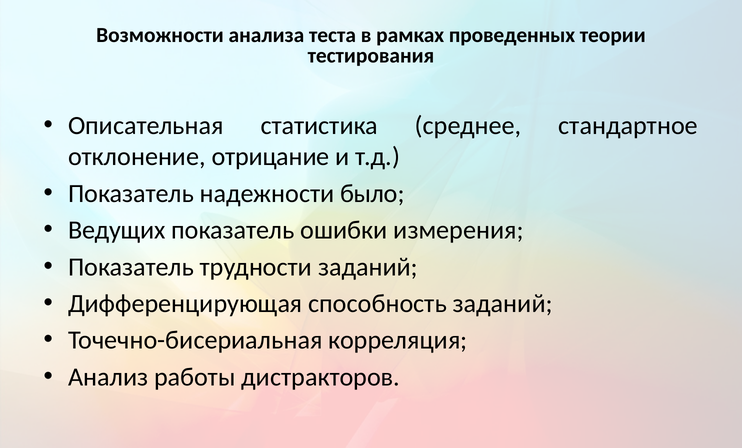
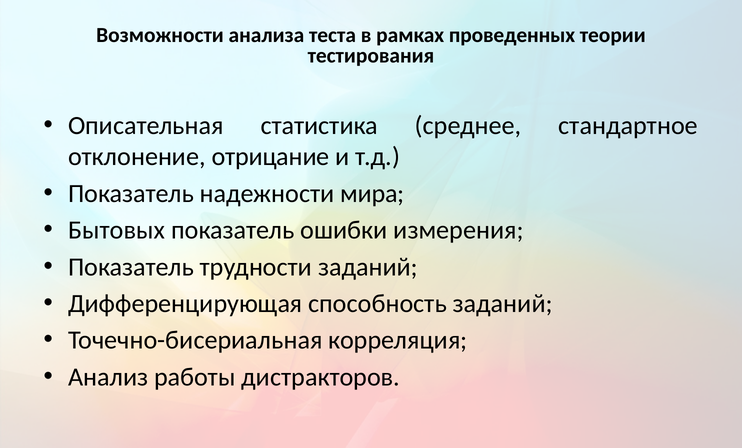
было: было -> мира (372, 193)
Ведущих: Ведущих -> Бытовых (117, 230)
